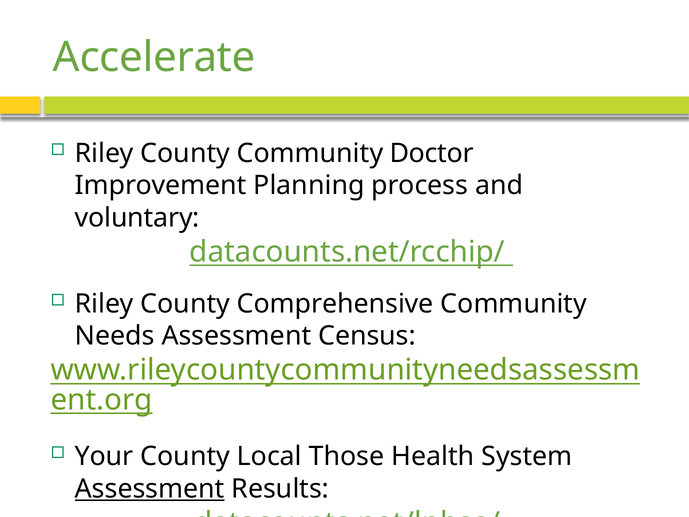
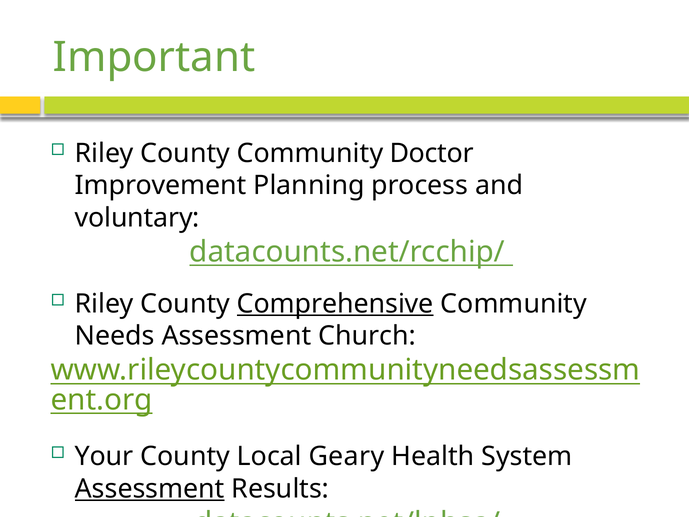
Accelerate: Accelerate -> Important (154, 57)
Comprehensive underline: none -> present (335, 304)
Census: Census -> Church (367, 336)
Those: Those -> Geary (346, 456)
